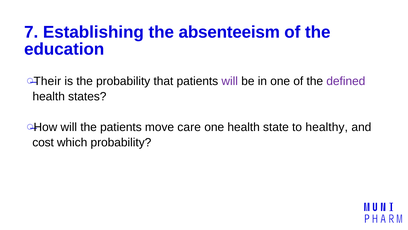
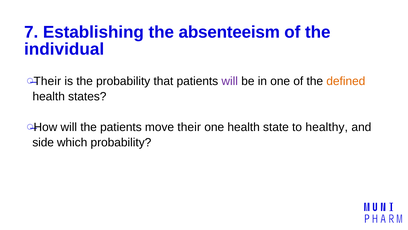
education: education -> individual (64, 49)
defined colour: purple -> orange (346, 81)
move care: care -> their (189, 127)
cost: cost -> side (43, 142)
